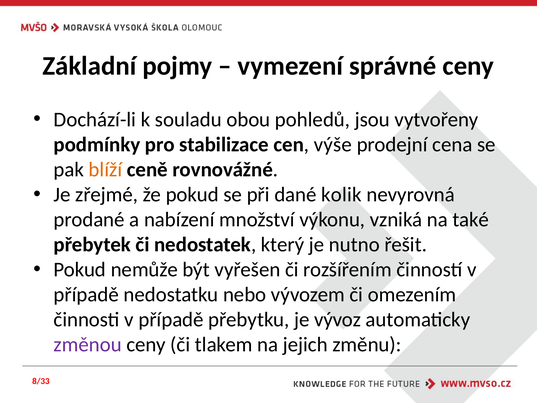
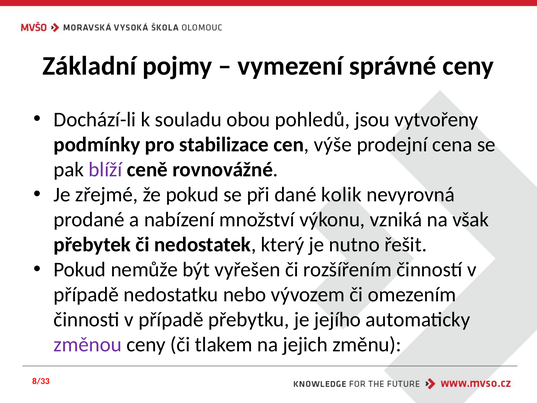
blíží colour: orange -> purple (105, 169)
také: také -> však (471, 219)
vývoz: vývoz -> jejího (338, 320)
